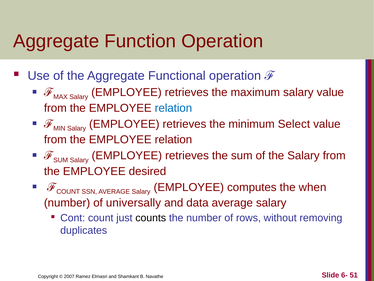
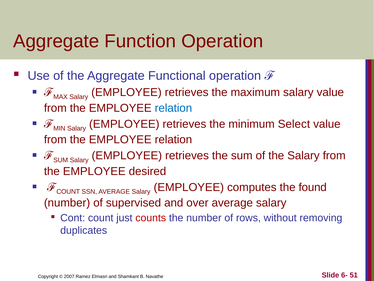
when: when -> found (313, 187)
universally: universally -> supervised (134, 203)
data: data -> over (197, 203)
counts colour: black -> red (151, 218)
